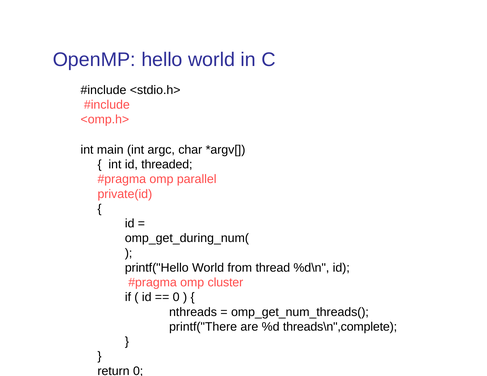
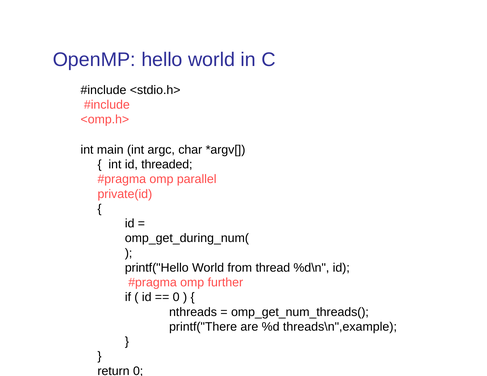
cluster: cluster -> further (225, 283)
threads\n",complete: threads\n",complete -> threads\n",example (340, 327)
